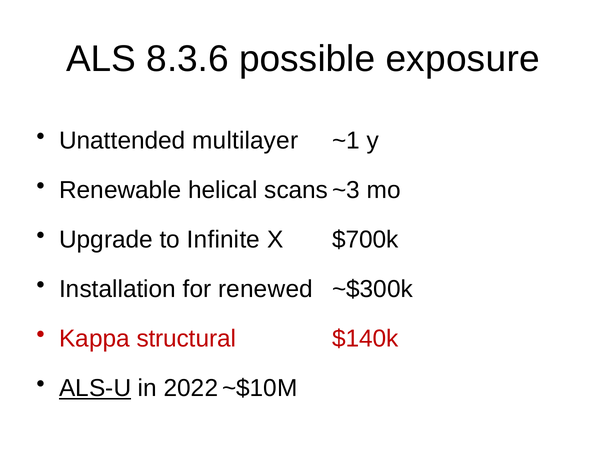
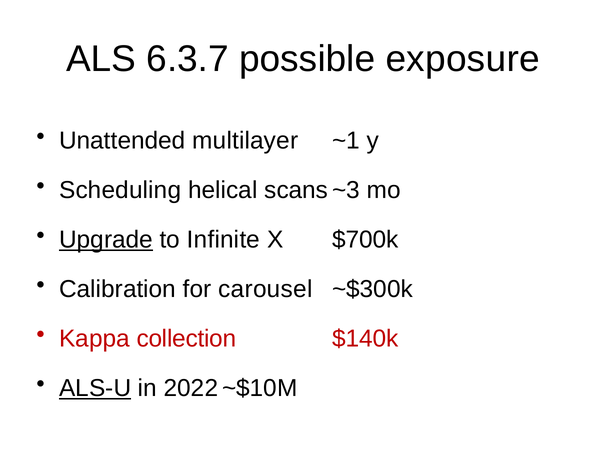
8.3.6: 8.3.6 -> 6.3.7 (188, 59)
Renewable: Renewable -> Scheduling (120, 190)
Upgrade underline: none -> present (106, 239)
Installation: Installation -> Calibration (118, 289)
renewed: renewed -> carousel (266, 289)
structural: structural -> collection (186, 338)
